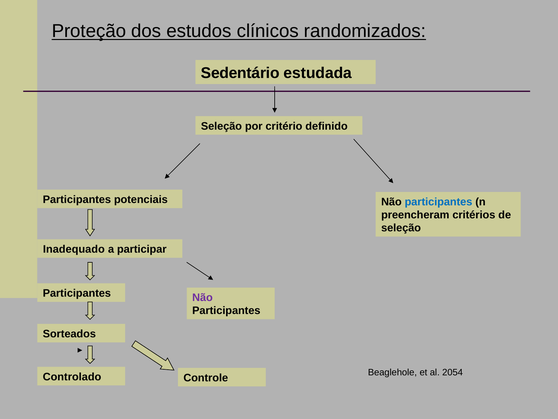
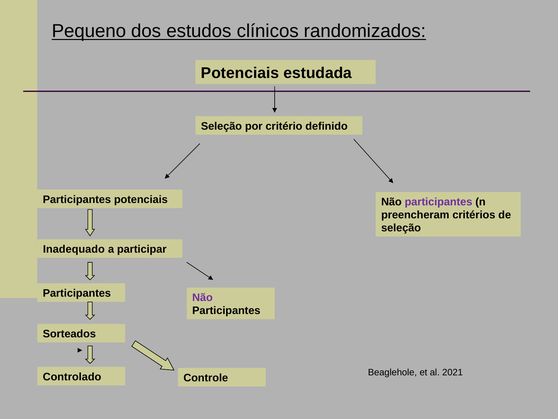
Proteção: Proteção -> Pequeno (89, 31)
Sedentário: Sedentário -> Potenciais (240, 73)
participantes colour: blue -> purple (438, 202)
2054: 2054 -> 2021 (453, 372)
